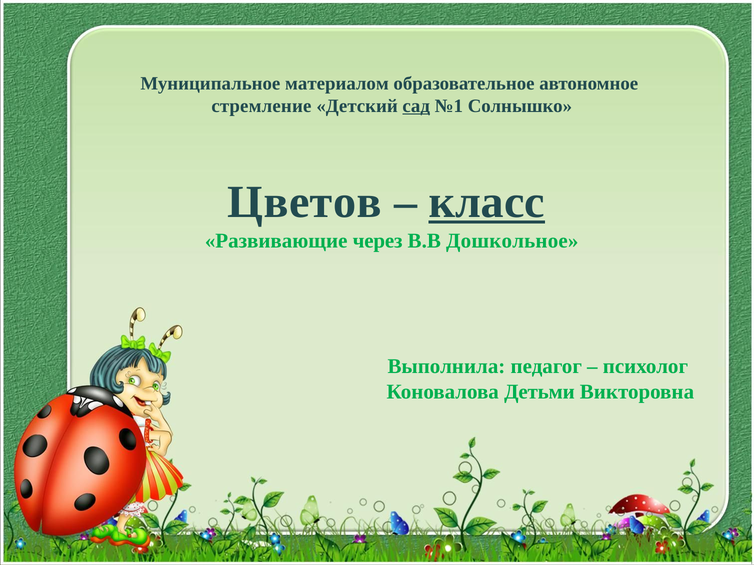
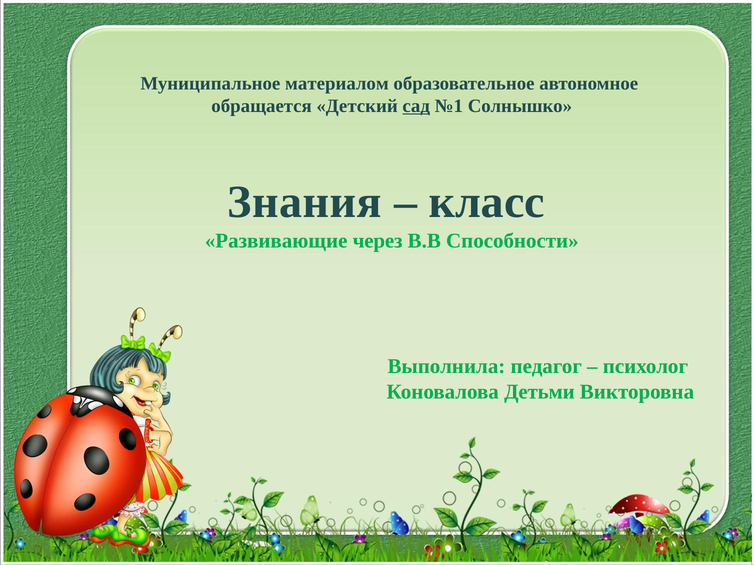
стремление: стремление -> обращается (262, 106)
Цветов: Цветов -> Знания (304, 202)
класс underline: present -> none (487, 202)
Дошкольное: Дошкольное -> Способности (512, 241)
